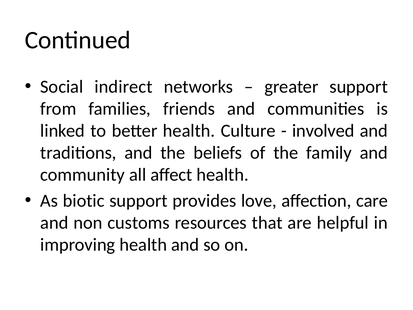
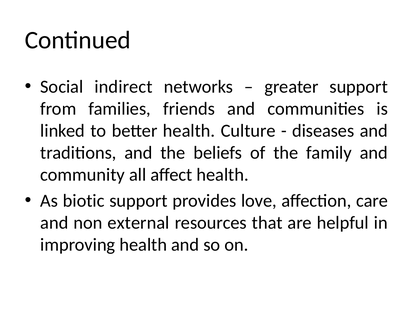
involved: involved -> diseases (323, 131)
customs: customs -> external (139, 223)
